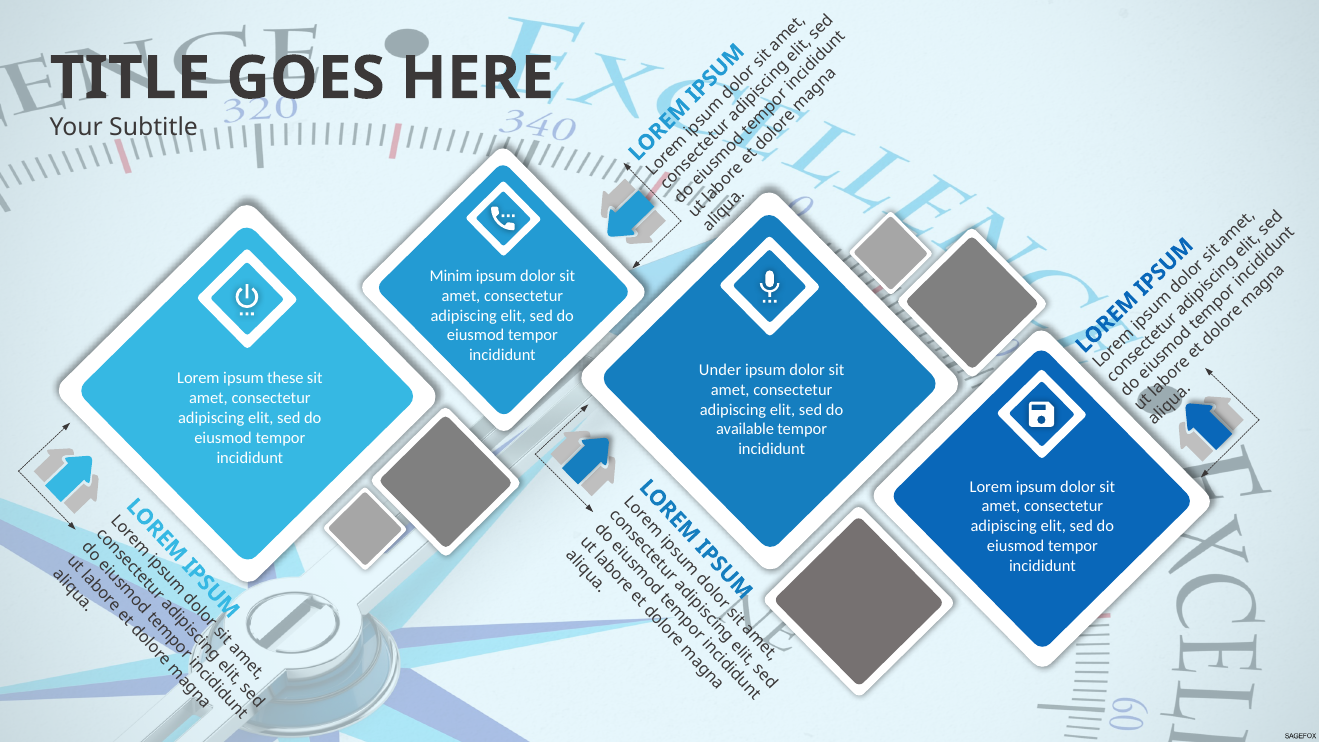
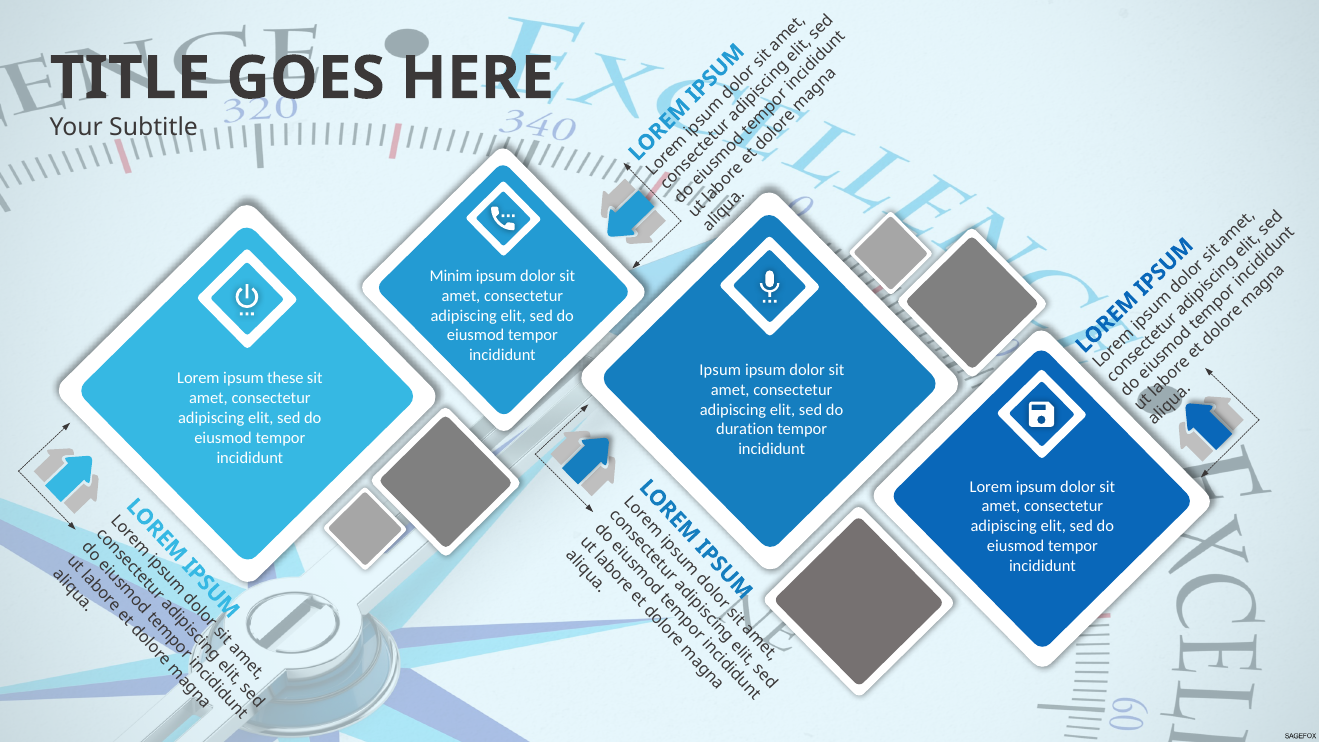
Under: Under -> Ipsum (720, 370)
available: available -> duration (745, 430)
